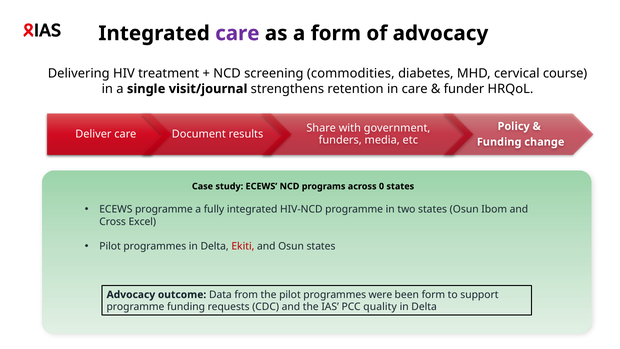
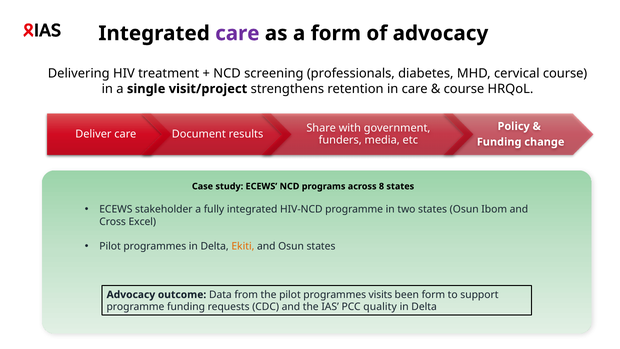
commodities: commodities -> professionals (351, 73)
visit/journal: visit/journal -> visit/project (208, 89)
funder: funder -> course (464, 89)
0: 0 -> 8 (381, 186)
ECEWS programme: programme -> stakeholder (164, 209)
Ekiti colour: red -> orange (243, 246)
were: were -> visits (380, 294)
